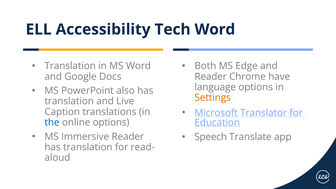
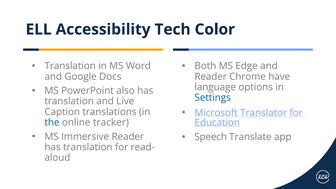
Tech Word: Word -> Color (215, 29)
Settings colour: orange -> blue (213, 98)
online options: options -> tracker (111, 122)
